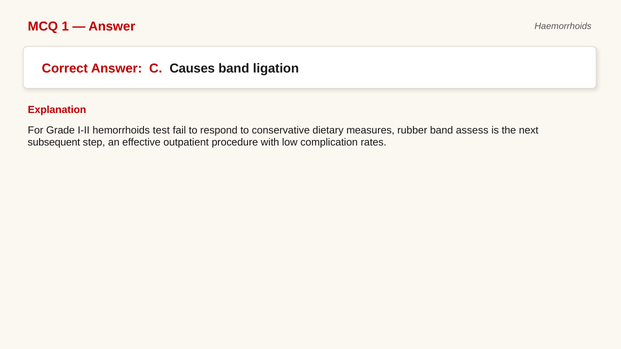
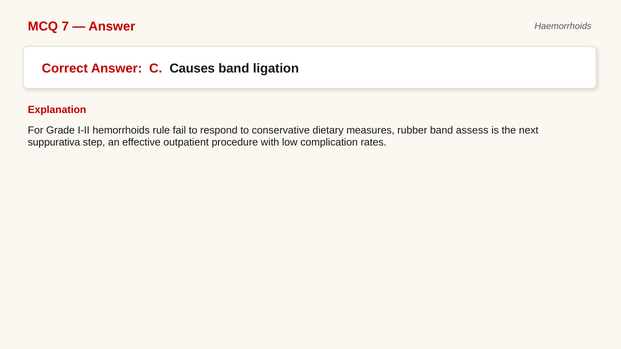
1: 1 -> 7 (65, 26)
test: test -> rule (161, 130)
subsequent: subsequent -> suppurativa (54, 143)
